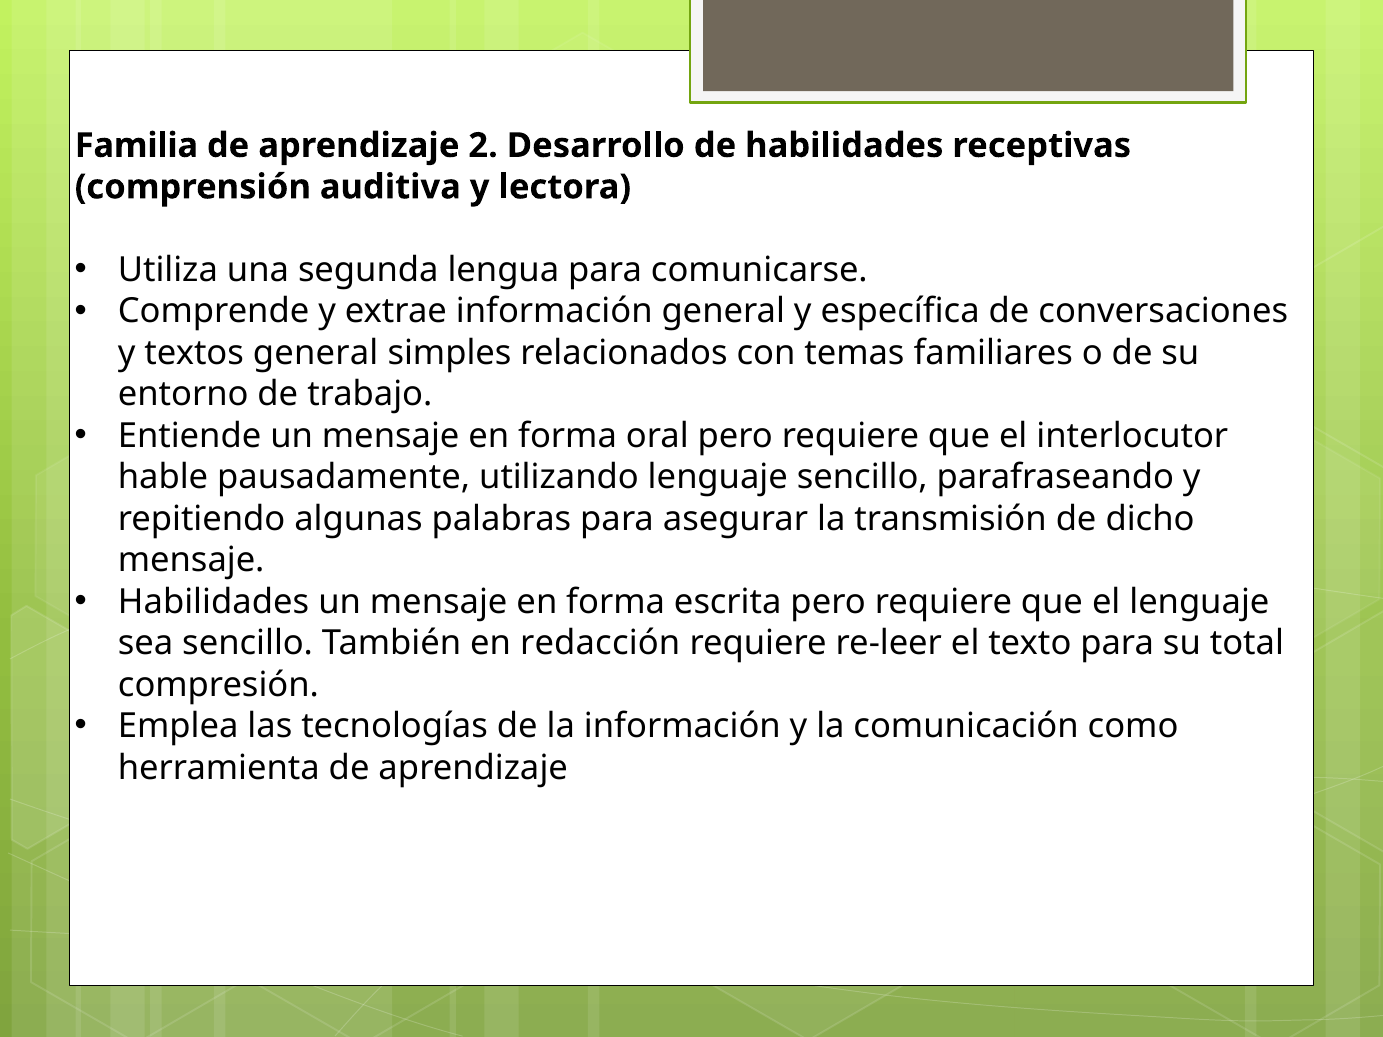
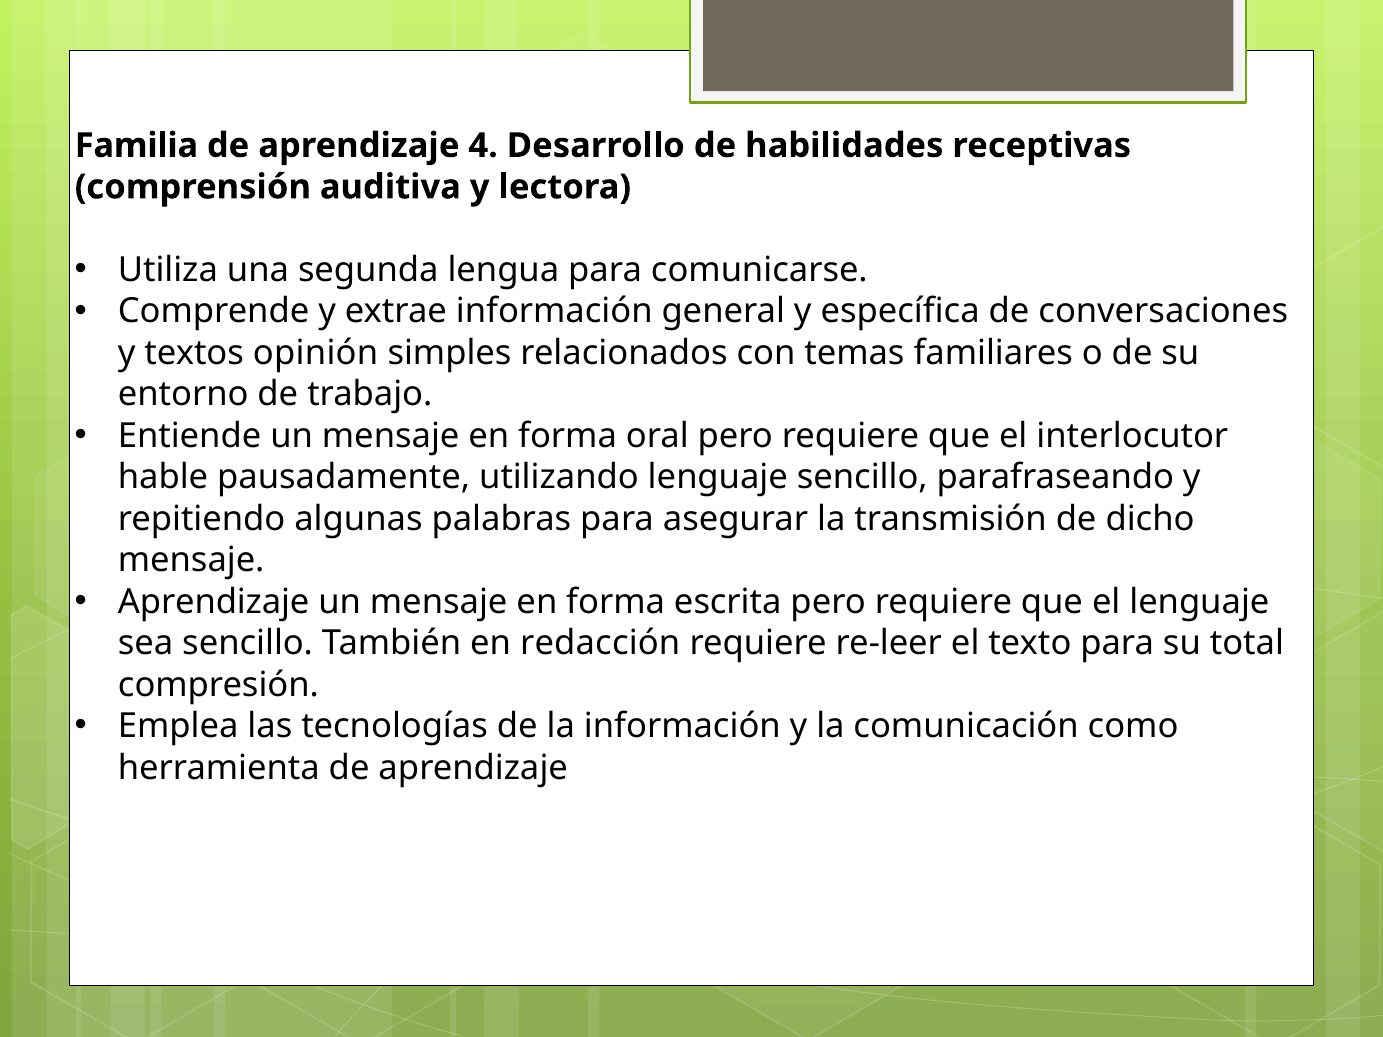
2: 2 -> 4 (483, 146)
textos general: general -> opinión (316, 353)
Habilidades: Habilidades -> Aprendizaje (214, 602)
